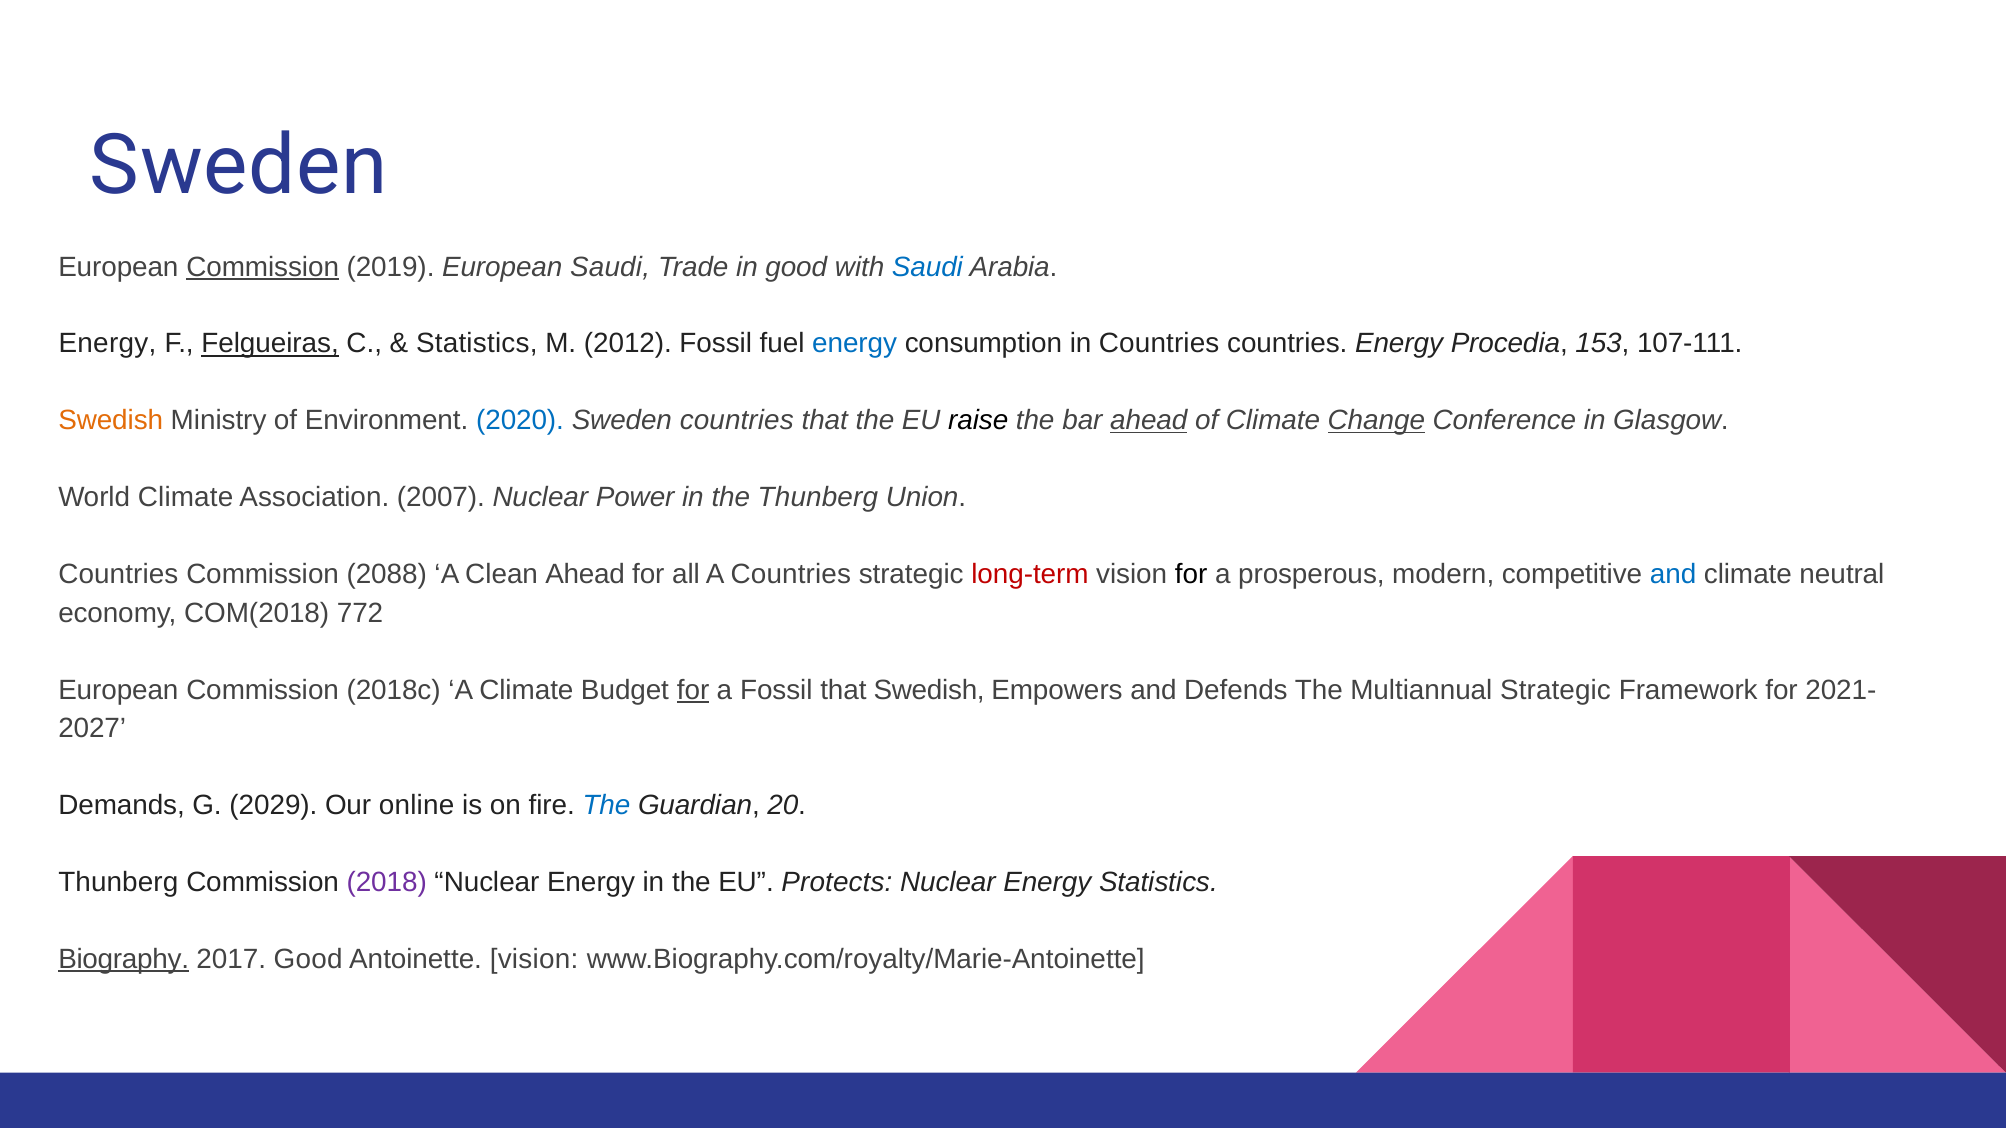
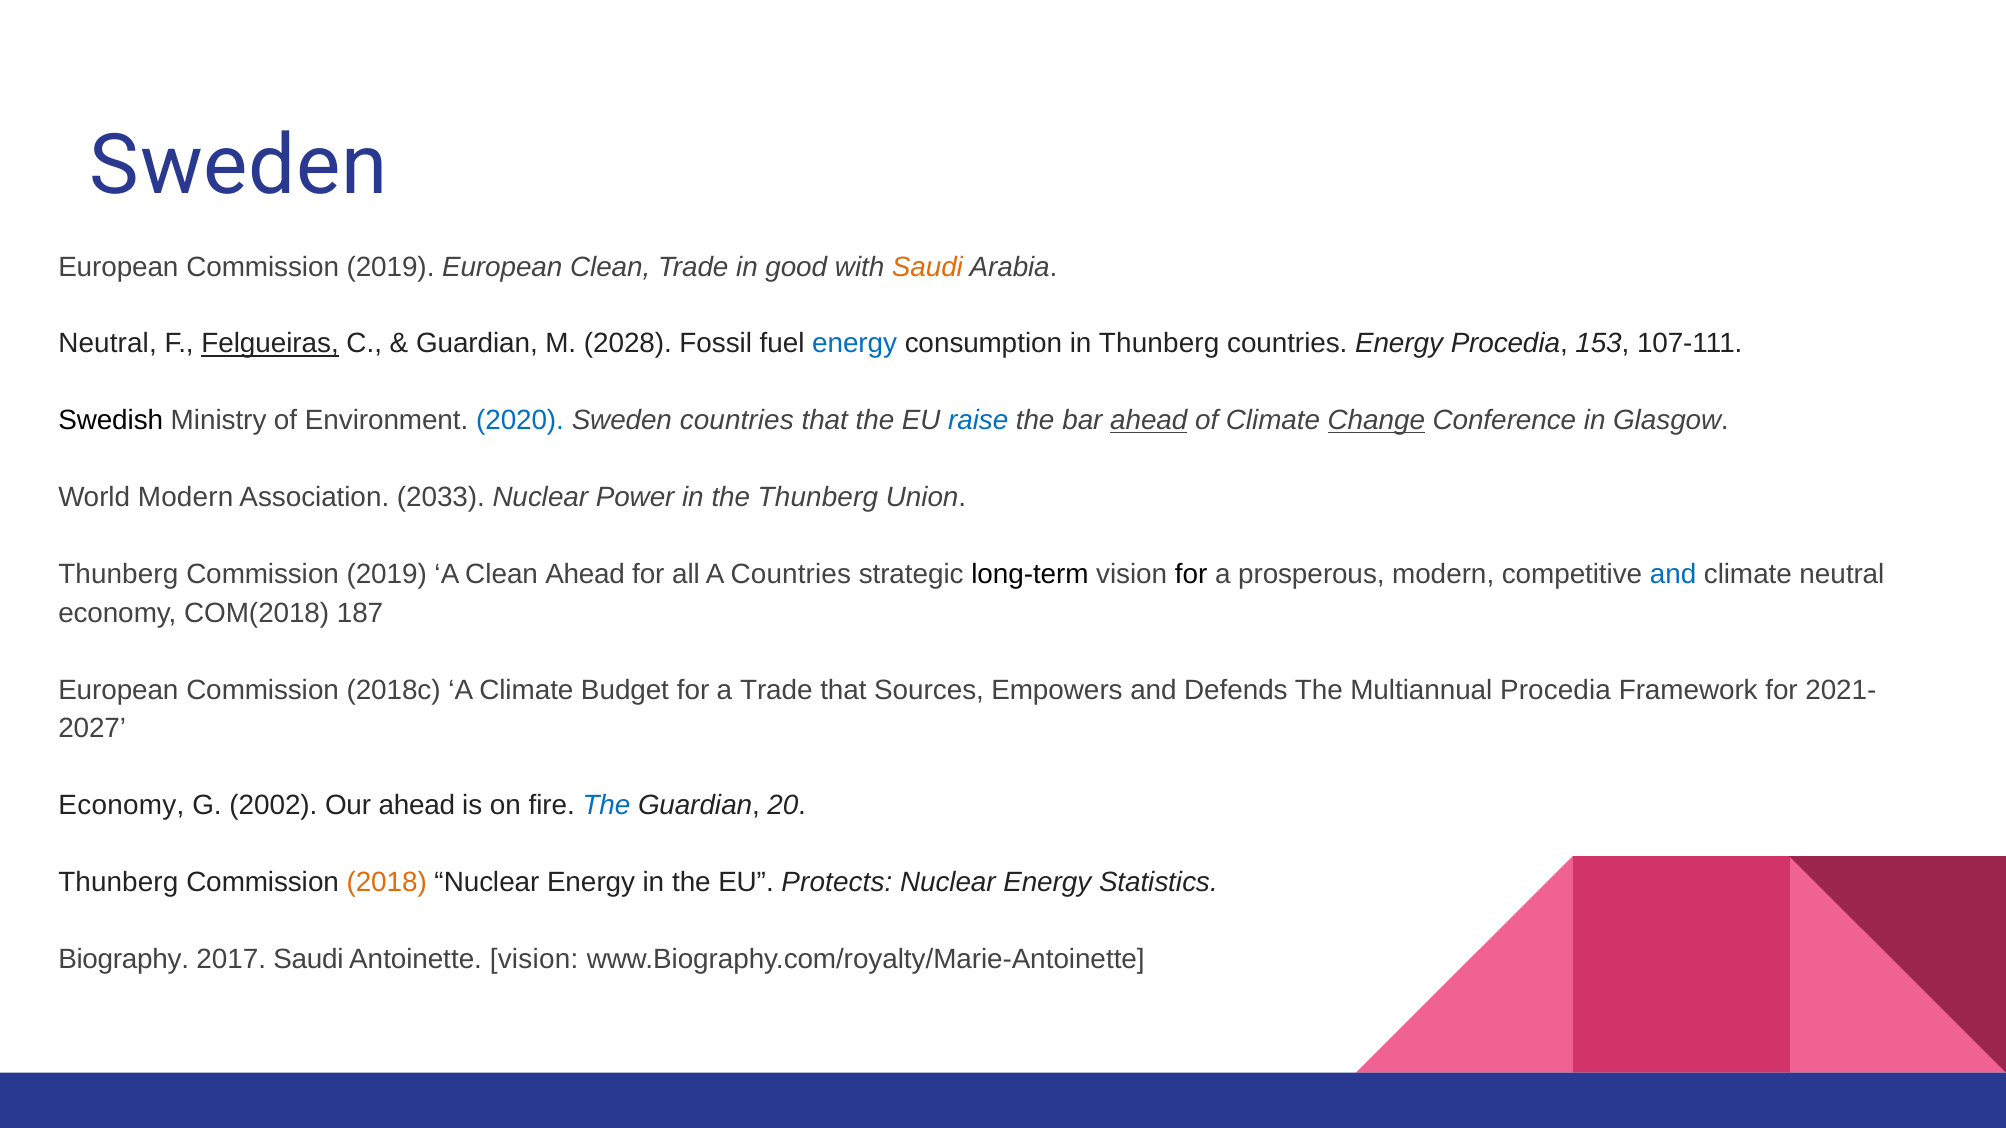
Commission underline: present -> none (263, 267)
European Saudi: Saudi -> Clean (610, 267)
Saudi colour: blue -> orange (927, 267)
Energy: Energy -> Neutral (108, 344)
Statistics: Statistics -> Guardian (477, 344)
2012: 2012 -> 2028 (628, 344)
in Countries: Countries -> Thunberg (1159, 344)
Swedish colour: orange -> black (111, 421)
raise colour: black -> blue (978, 421)
World Climate: Climate -> Modern (186, 498)
2007: 2007 -> 2033 (441, 498)
Countries: Countries -> Thunberg (118, 575)
2088: 2088 -> 2019 (387, 575)
long-term colour: red -> black (1030, 575)
772: 772 -> 187 (360, 613)
for underline: present -> none (693, 690)
a Fossil: Fossil -> Trade (776, 690)
that Swedish: Swedish -> Sources (929, 690)
Multiannual Strategic: Strategic -> Procedia (1556, 690)
Demands: Demands -> Economy (121, 805)
2029: 2029 -> 2002 (273, 805)
Our online: online -> ahead (417, 805)
2018 colour: purple -> orange (387, 882)
Biography underline: present -> none (124, 959)
2017 Good: Good -> Saudi (308, 959)
